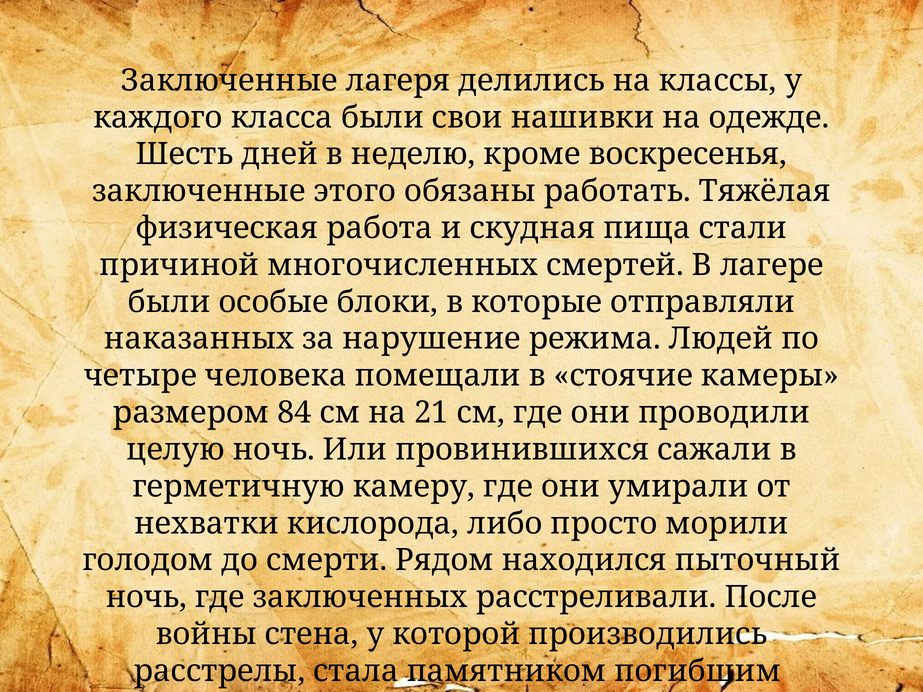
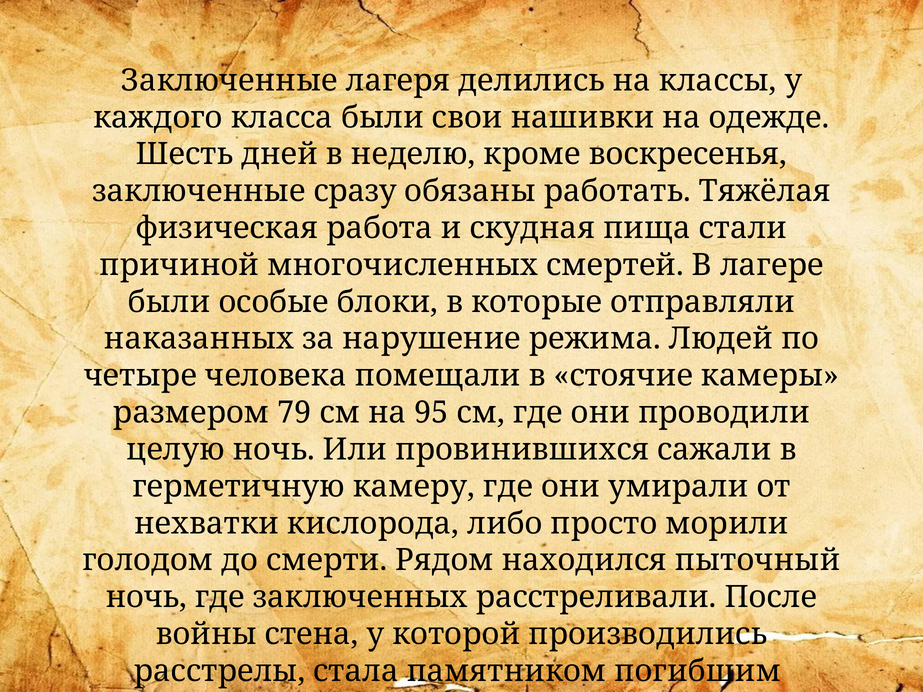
этого: этого -> сразу (355, 191)
84: 84 -> 79 (294, 413)
21: 21 -> 95 (431, 413)
